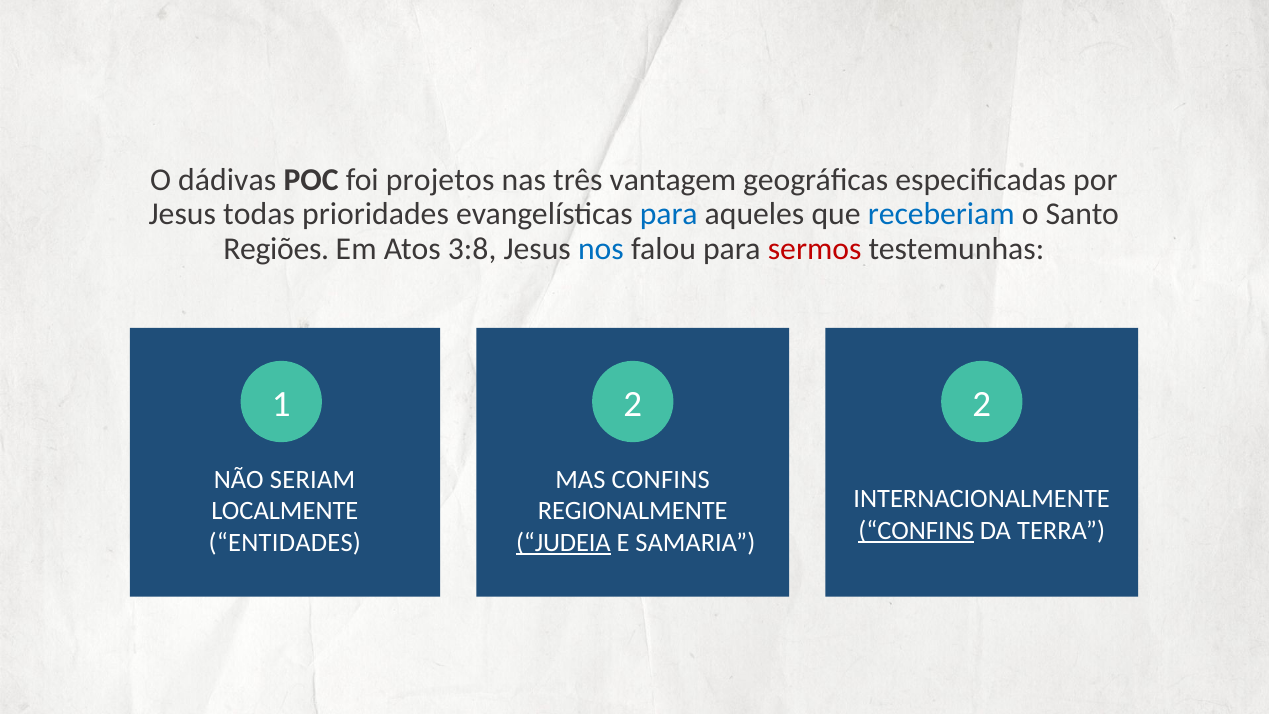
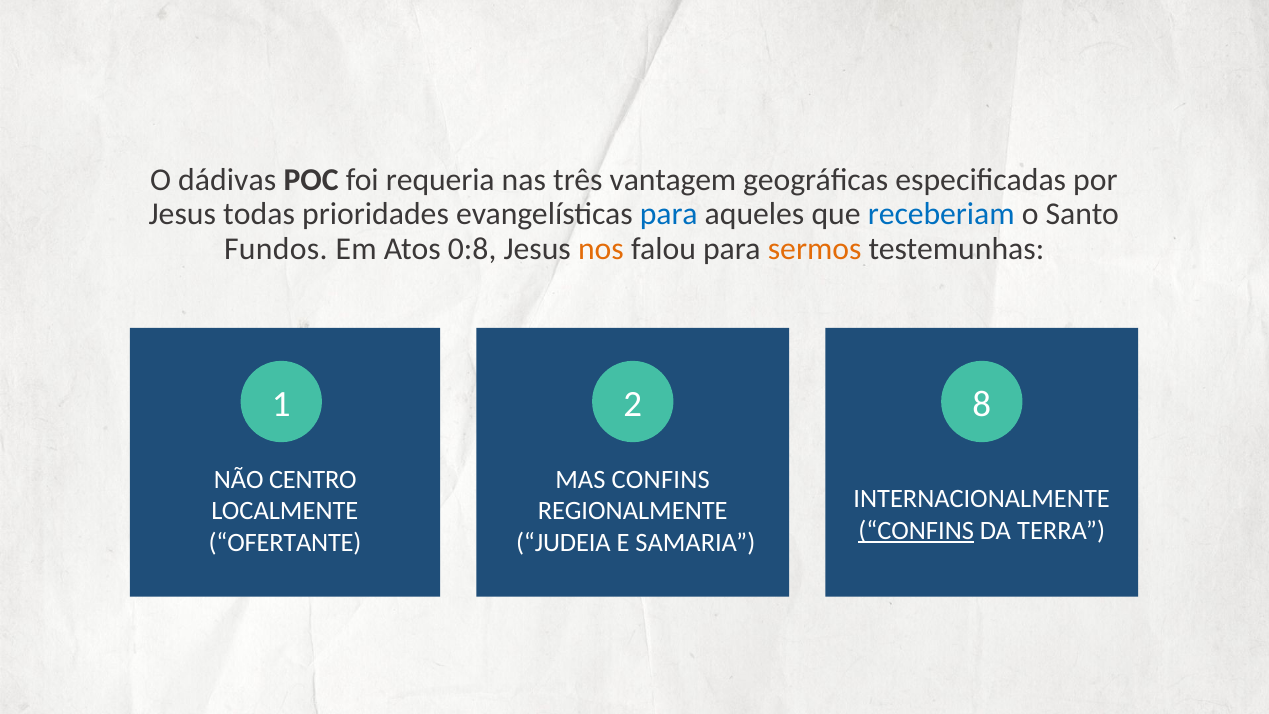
projetos: projetos -> requeria (440, 180)
Regiões: Regiões -> Fundos (276, 249)
3:8: 3:8 -> 0:8 (472, 249)
nos colour: blue -> orange (601, 249)
sermos colour: red -> orange (815, 249)
2 2: 2 -> 8 (982, 404)
SERIAM: SERIAM -> CENTRO (313, 479)
ENTIDADES: ENTIDADES -> OFERTANTE (285, 543)
JUDEIA underline: present -> none (563, 543)
